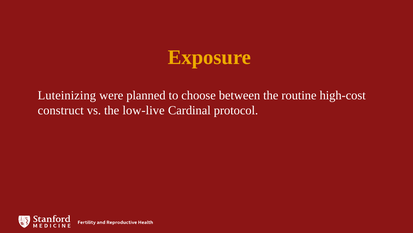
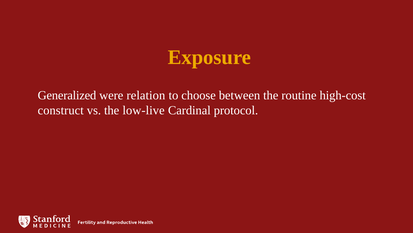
Luteinizing: Luteinizing -> Generalized (67, 95)
planned: planned -> relation (146, 95)
